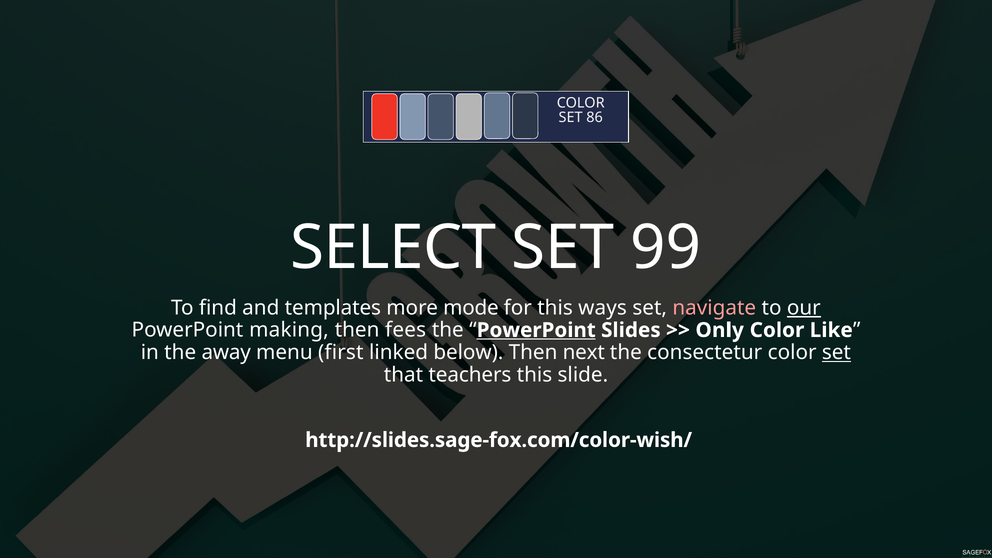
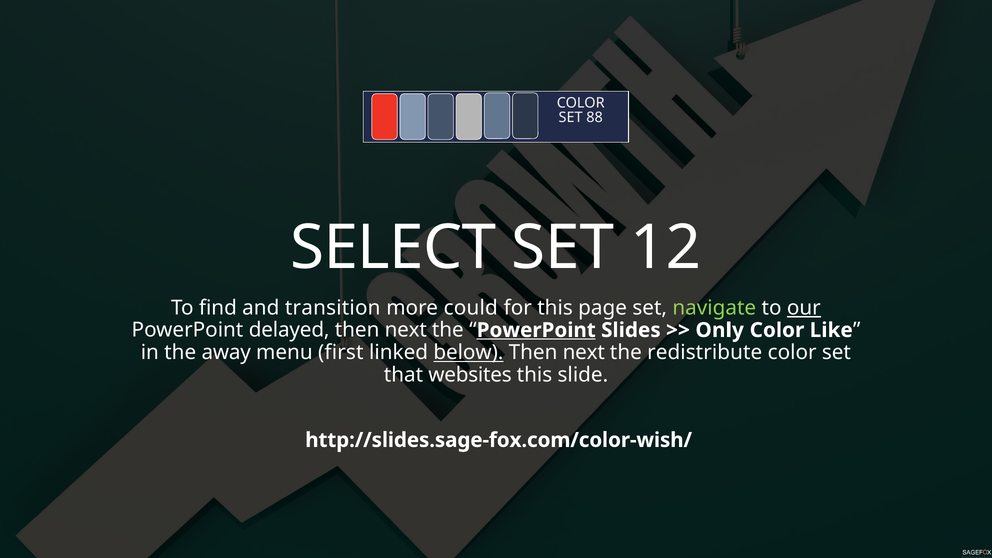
86: 86 -> 88 (595, 118)
99: 99 -> 12 (666, 248)
templates: templates -> transition (333, 308)
mode: mode -> could (471, 308)
ways: ways -> page (603, 308)
navigate colour: pink -> light green (714, 308)
making: making -> delayed (289, 330)
fees: fees -> next (406, 330)
below underline: none -> present (468, 352)
consectetur: consectetur -> redistribute (705, 352)
set underline: present -> none (836, 352)
teachers: teachers -> websites (470, 375)
